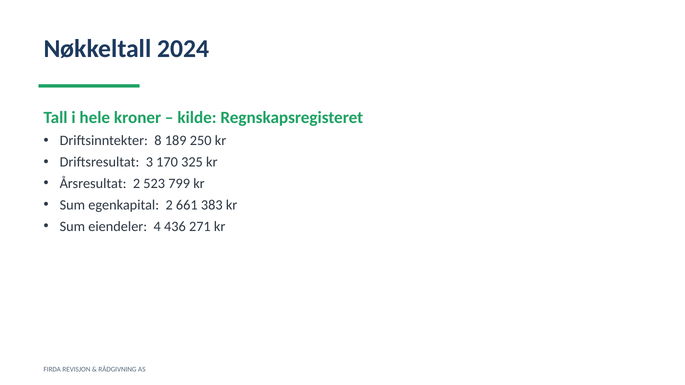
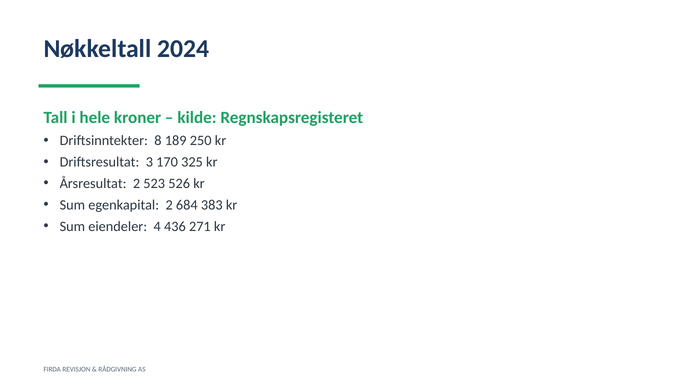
799: 799 -> 526 (179, 184)
661: 661 -> 684 (187, 205)
